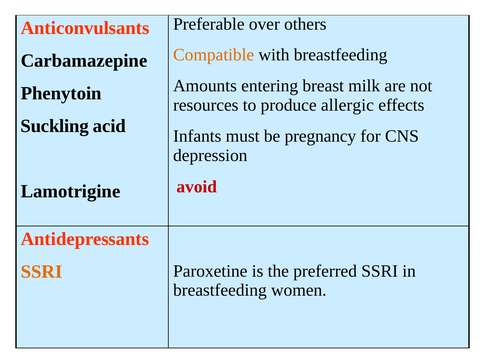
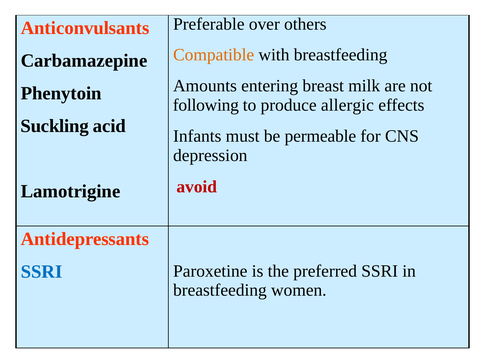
resources: resources -> following (206, 105)
pregnancy: pregnancy -> permeable (320, 137)
SSRI colour: orange -> blue (42, 272)
